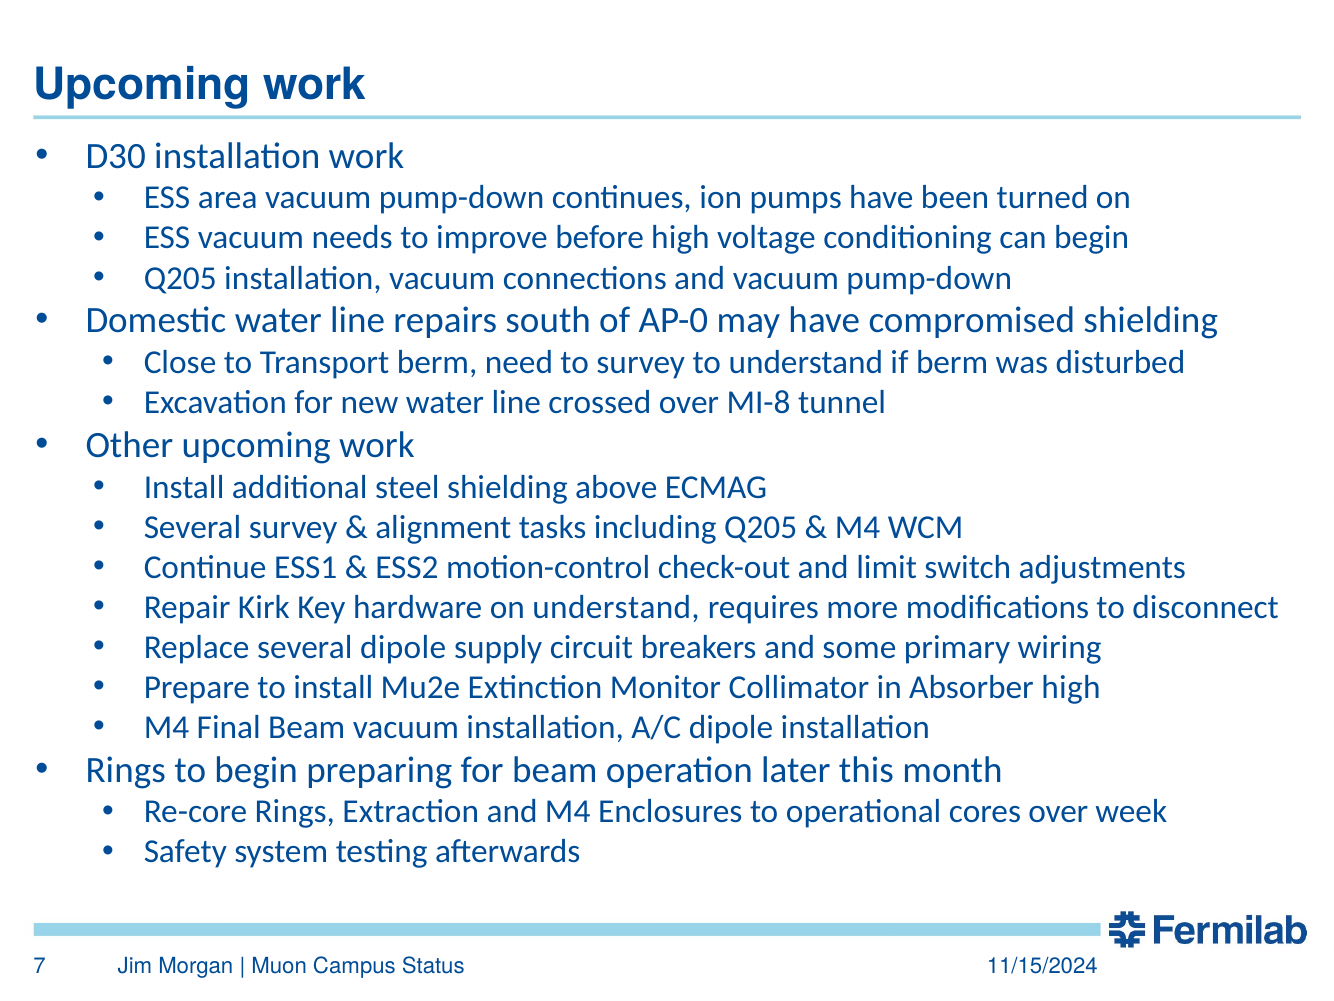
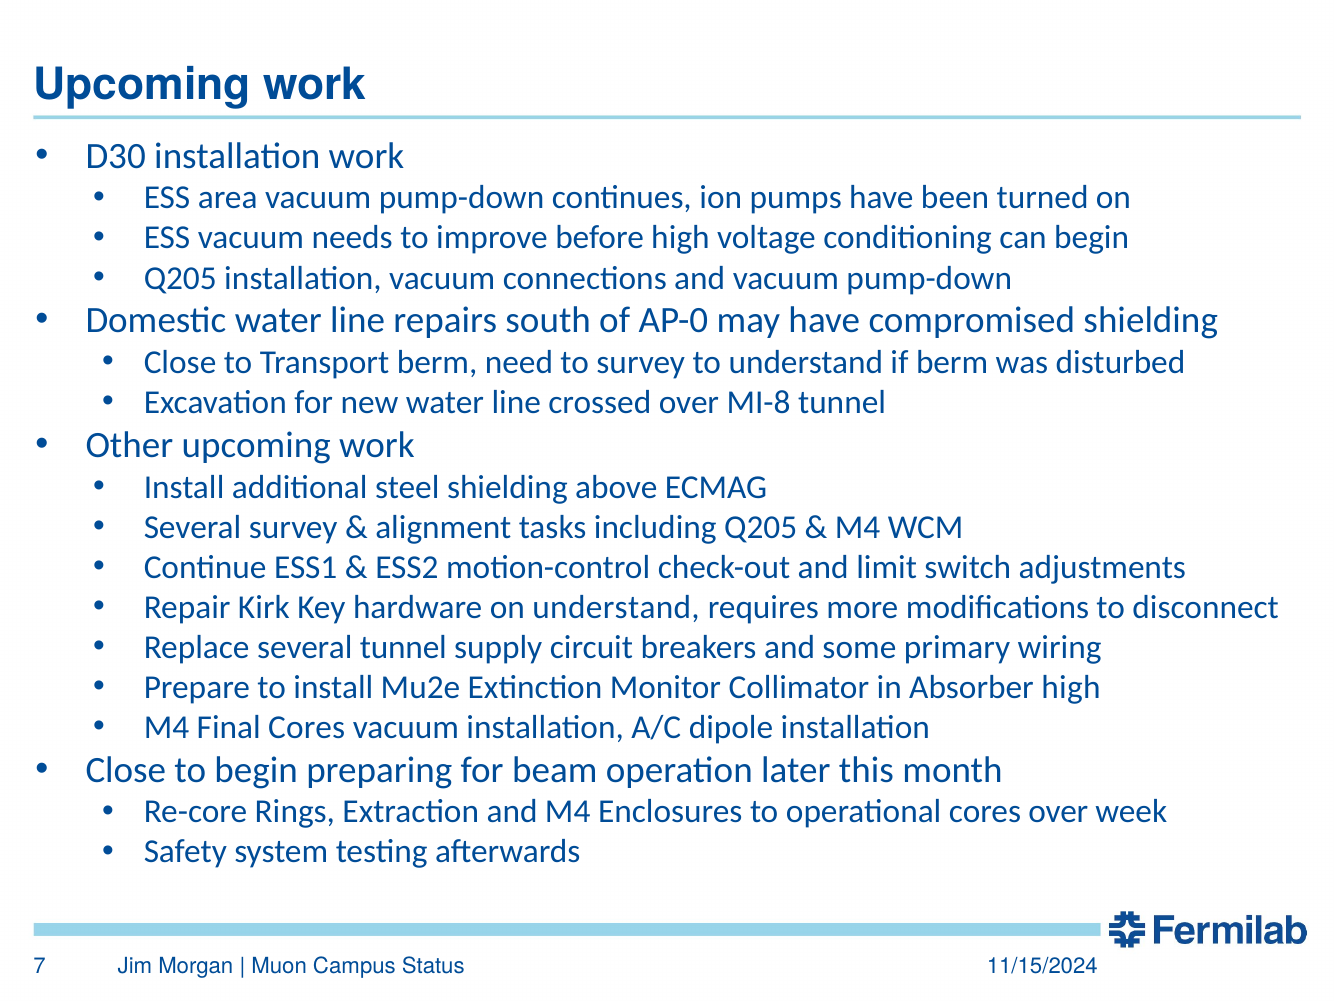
several dipole: dipole -> tunnel (403, 647)
Final Beam: Beam -> Cores (307, 727)
Rings: Rings -> Close (126, 770)
